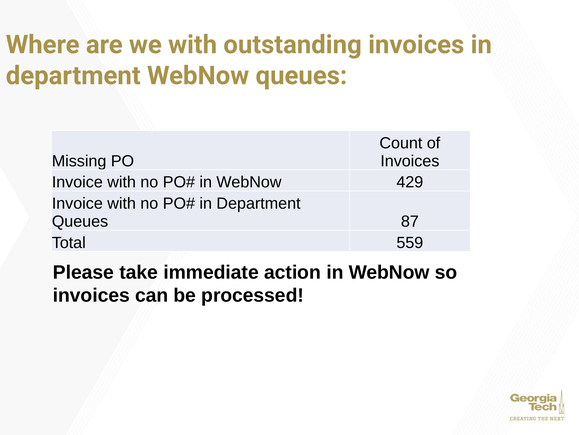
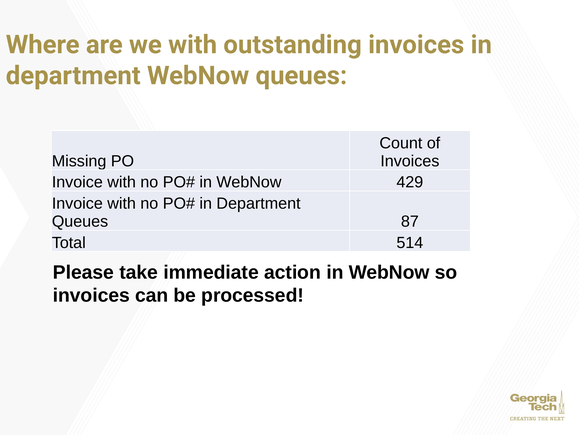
559: 559 -> 514 (410, 242)
